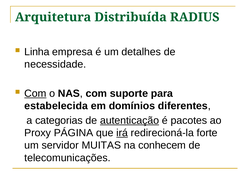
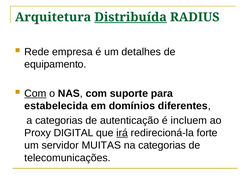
Distribuída underline: none -> present (131, 17)
Linha: Linha -> Rede (37, 52)
necessidade: necessidade -> equipamento (55, 64)
autenticação underline: present -> none (130, 121)
pacotes: pacotes -> incluem (189, 121)
PÁGINA: PÁGINA -> DIGITAL (74, 133)
na conhecem: conhecem -> categorias (162, 146)
